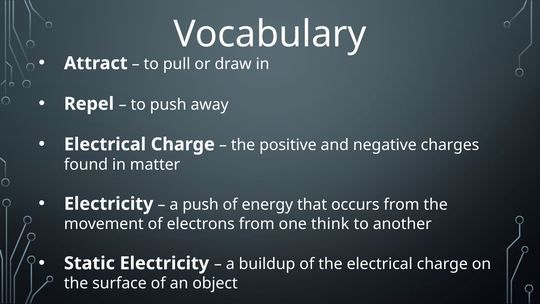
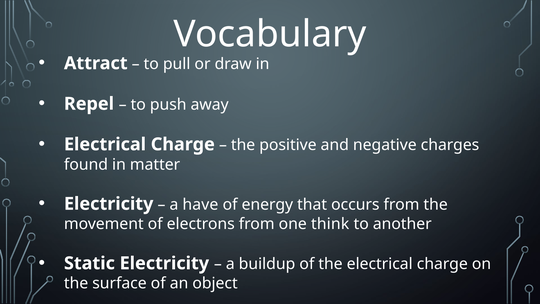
a push: push -> have (200, 204)
